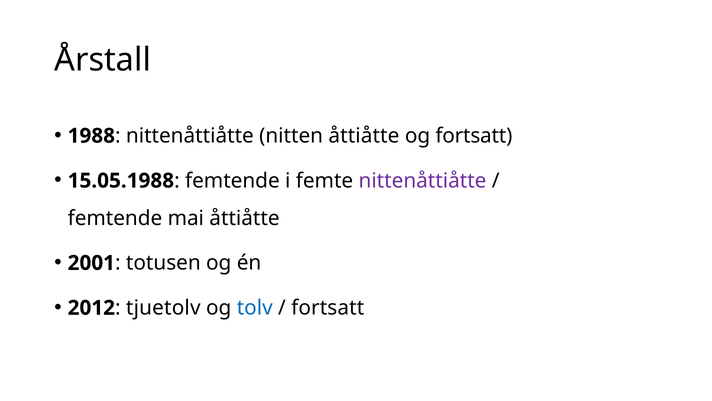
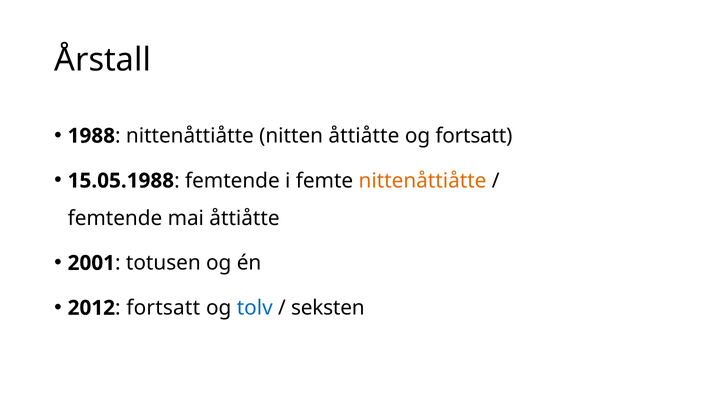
nittenåttiåtte colour: purple -> orange (423, 180)
tjuetolv: tjuetolv -> fortsatt (163, 308)
fortsatt: fortsatt -> seksten (328, 308)
